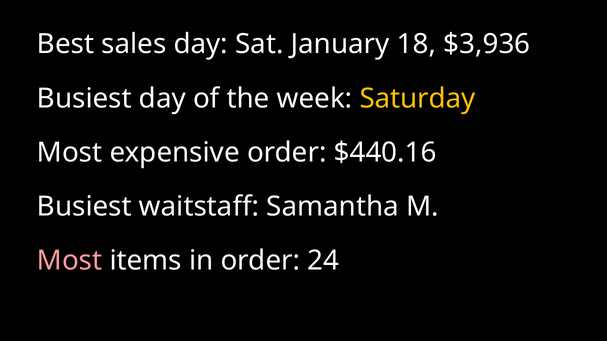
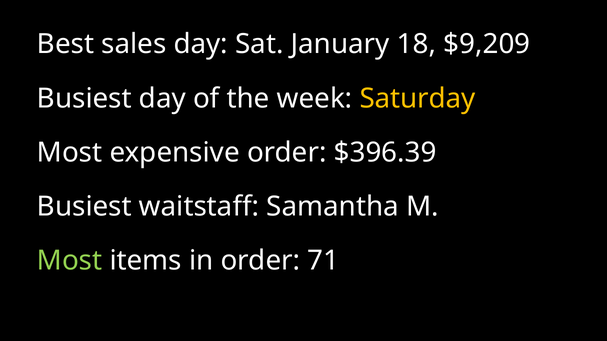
$3,936: $3,936 -> $9,209 (487, 44)
$440.16: $440.16 -> $396.39 (385, 153)
Most colour: pink -> light green (70, 261)
24: 24 -> 71 (323, 261)
